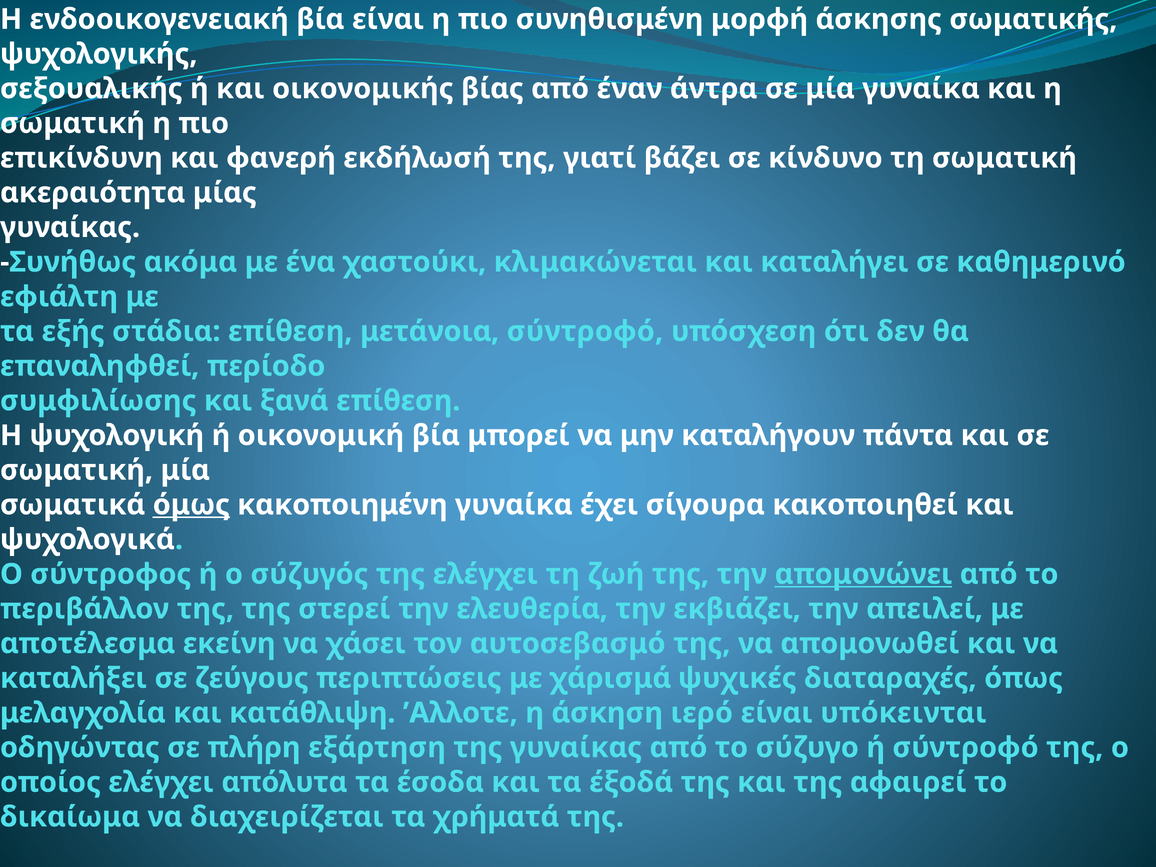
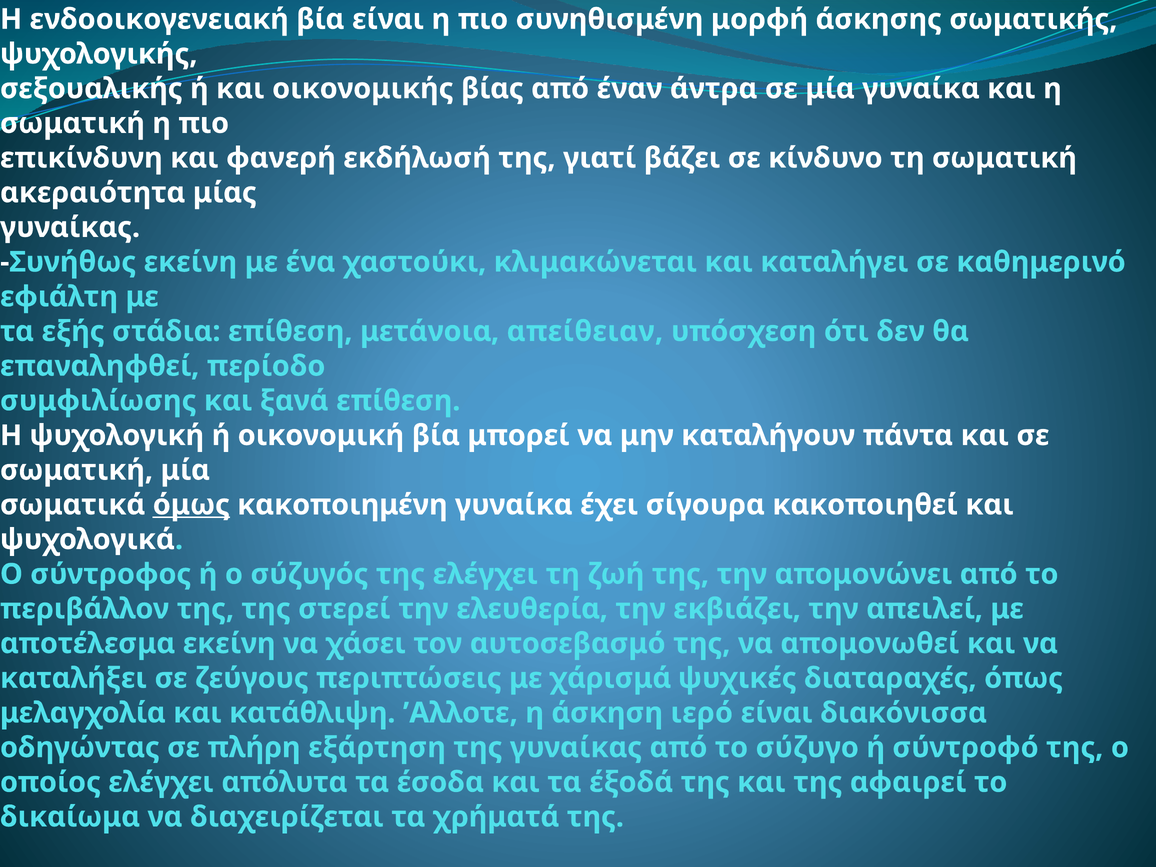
Συνήθως ακόμα: ακόμα -> εκείνη (190, 262)
μετάνοια σύντροφό: σύντροφό -> απείθειαν (585, 331)
απομονώνει underline: present -> none (864, 574)
υπόκεινται: υπόκεινται -> διακόνισσα (904, 713)
